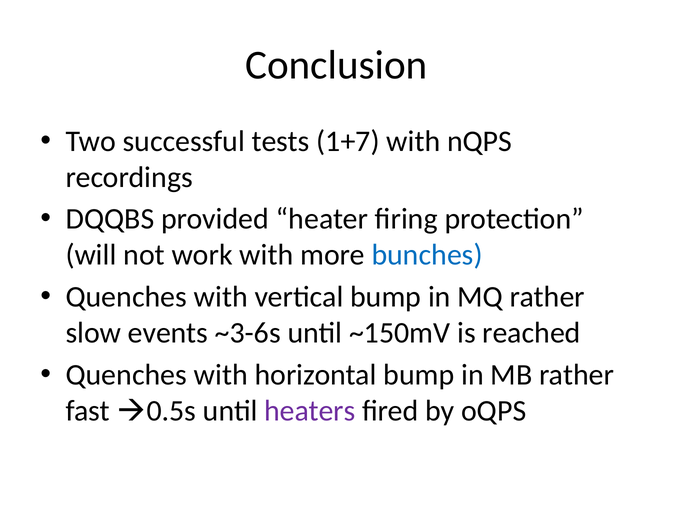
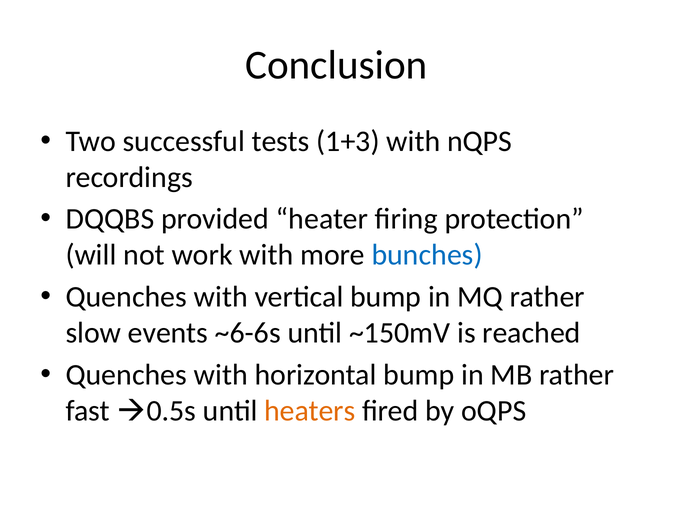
1+7: 1+7 -> 1+3 (348, 141)
~3-6s: ~3-6s -> ~6-6s (248, 333)
heaters colour: purple -> orange (310, 410)
